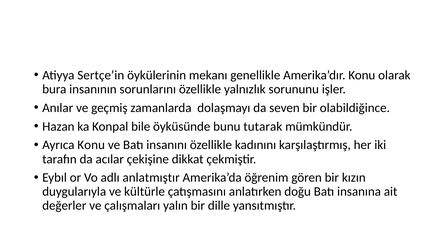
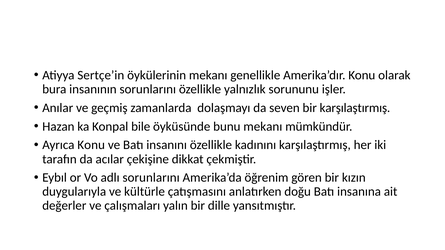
bir olabildiğince: olabildiğince -> karşılaştırmış (355, 108)
bunu tutarak: tutarak -> mekanı (263, 127)
adlı anlatmıştır: anlatmıştır -> sorunlarını (151, 178)
